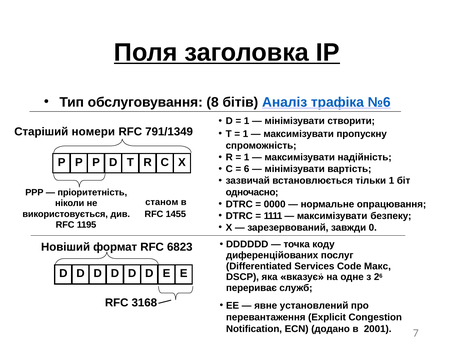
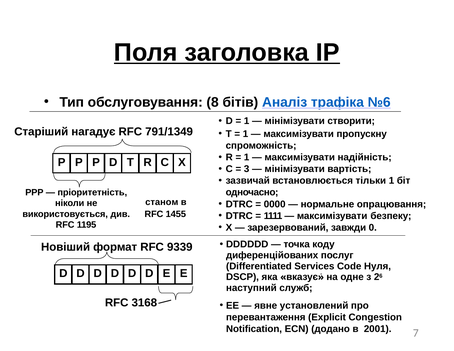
номери: номери -> нагадує (93, 132)
6: 6 -> 3 (247, 169)
6823: 6823 -> 9339 (180, 247)
Макс: Макс -> Нуля (378, 266)
перериває: перериває -> наступний (251, 288)
